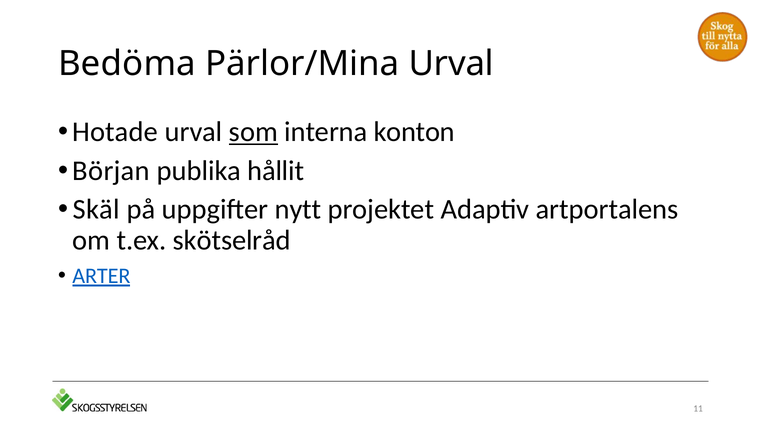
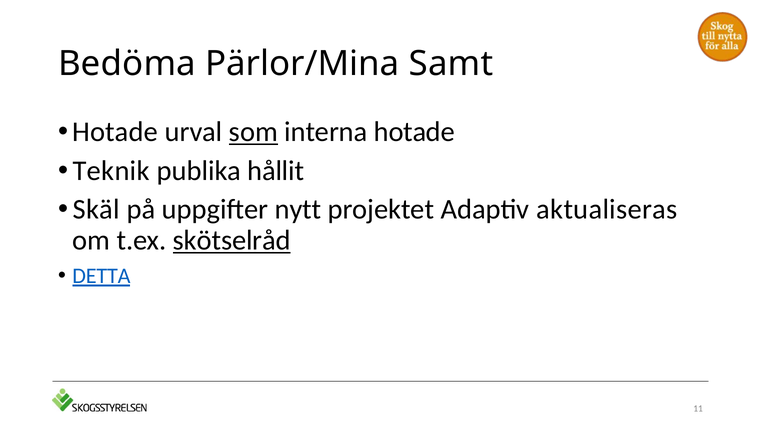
Pärlor/Mina Urval: Urval -> Samt (451, 64)
interna konton: konton -> hotade (414, 132)
Början: Början -> Teknik (111, 171)
artportalens: artportalens -> aktualiseras (607, 210)
skötselråd underline: none -> present (232, 240)
ARTER: ARTER -> DETTA (101, 276)
